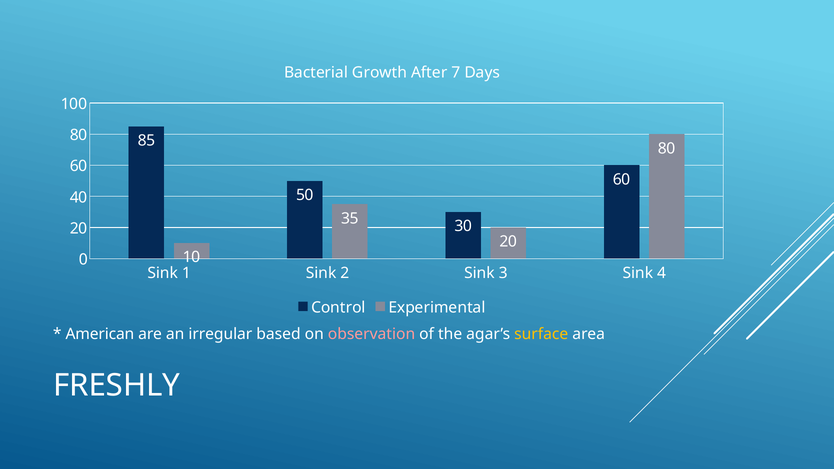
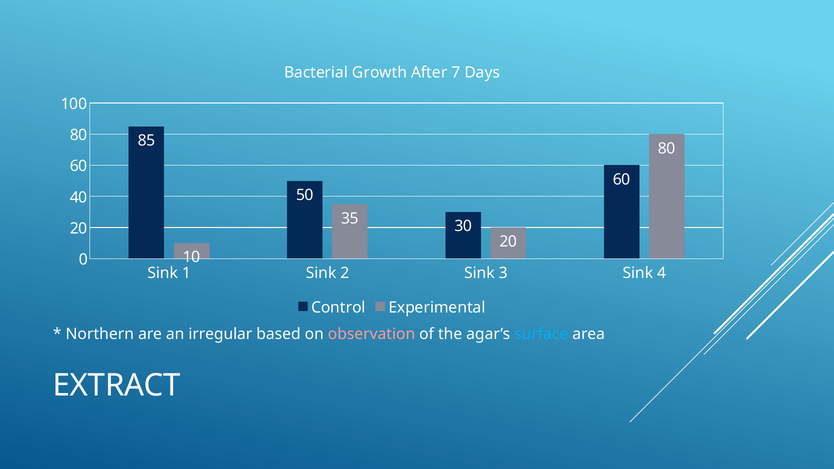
American: American -> Northern (100, 334)
surface colour: yellow -> light blue (541, 334)
FRESHLY: FRESHLY -> EXTRACT (117, 386)
